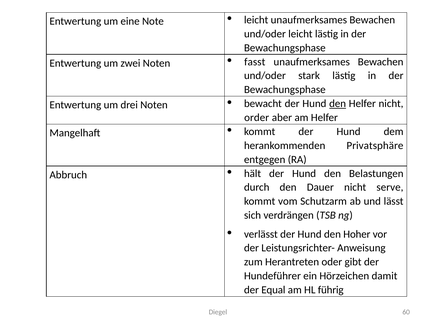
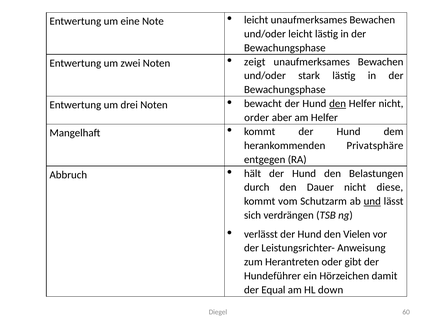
fasst: fasst -> zeigt (255, 62)
serve: serve -> diese (390, 187)
und underline: none -> present (372, 201)
Hoher: Hoher -> Vielen (357, 234)
führig: führig -> down (331, 290)
